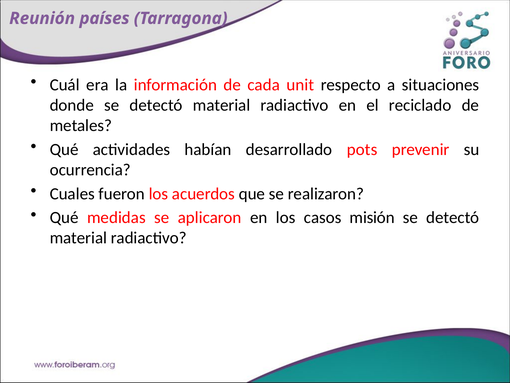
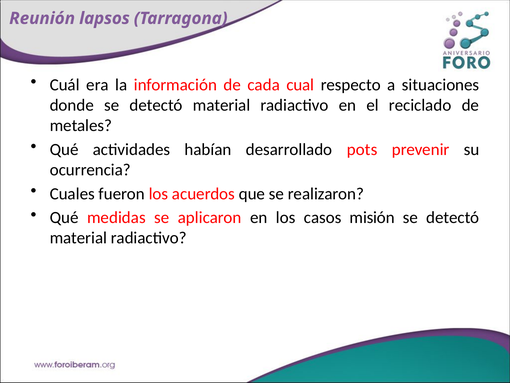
países: países -> lapsos (104, 18)
unit: unit -> cual (300, 85)
